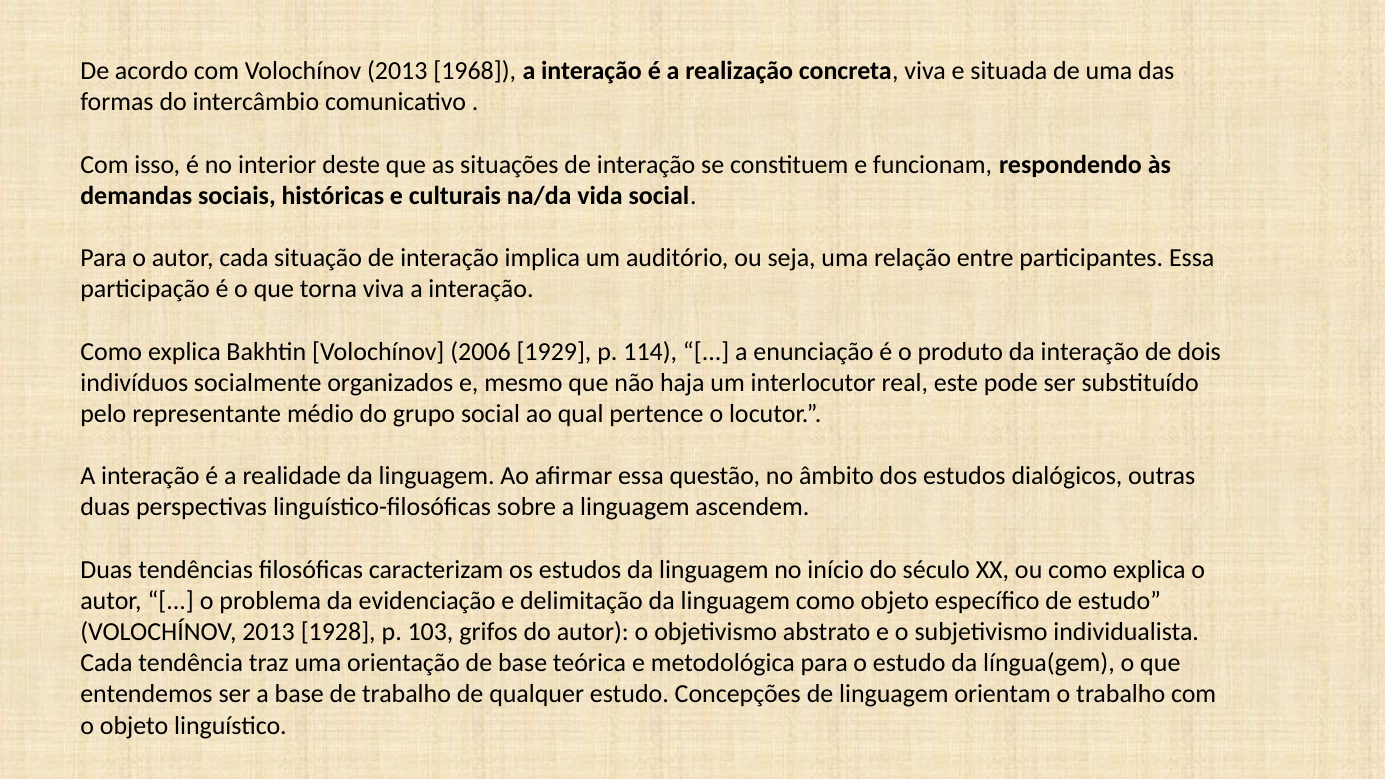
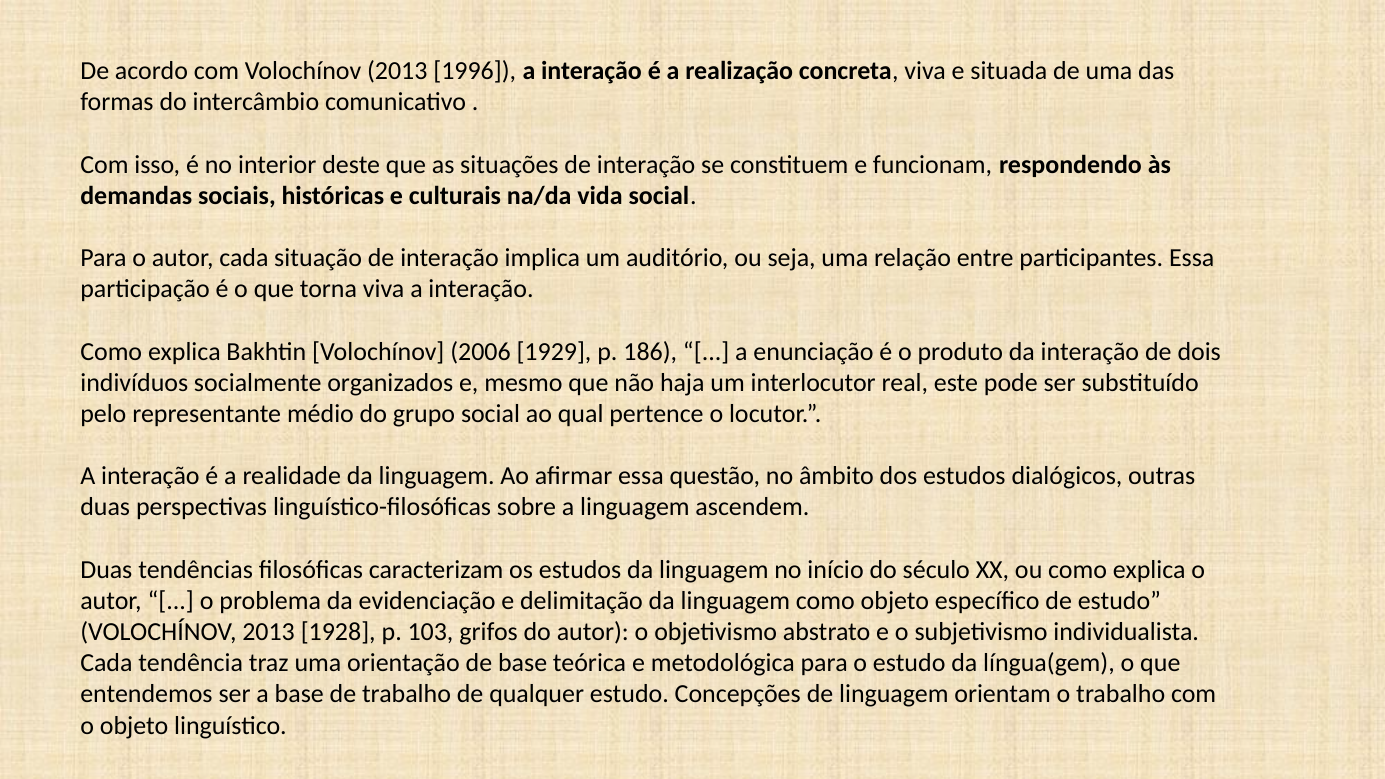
1968: 1968 -> 1996 (475, 71)
114: 114 -> 186 (650, 352)
